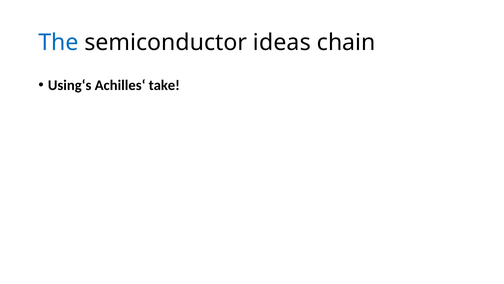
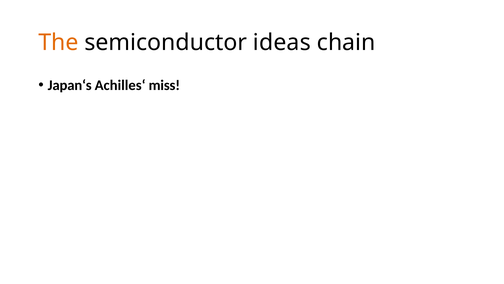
The colour: blue -> orange (58, 42)
Using‘s: Using‘s -> Japan‘s (70, 85)
take: take -> miss (164, 85)
